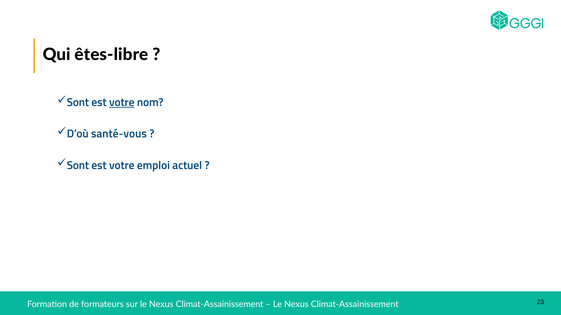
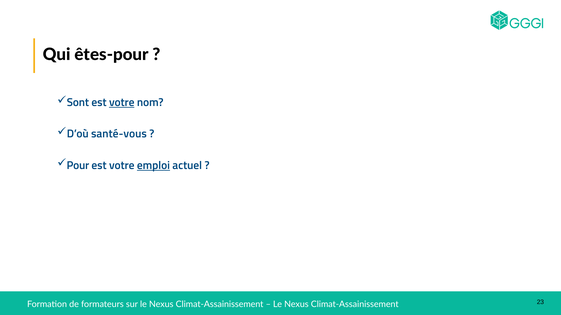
êtes-libre: êtes-libre -> êtes-pour (112, 55)
Sont: Sont -> Pour (78, 166)
emploi underline: none -> present (153, 166)
